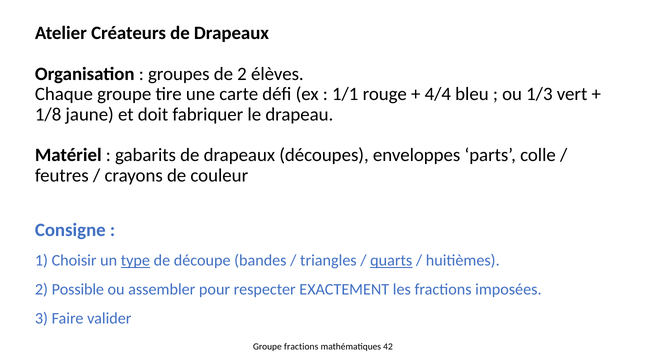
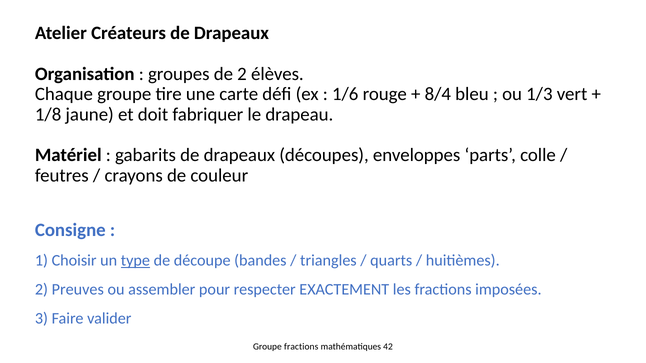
1/1: 1/1 -> 1/6 (345, 94)
4/4: 4/4 -> 8/4 (438, 94)
quarts underline: present -> none (391, 261)
Possible: Possible -> Preuves (78, 290)
